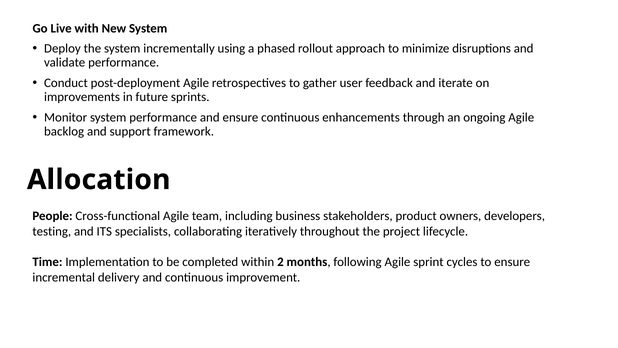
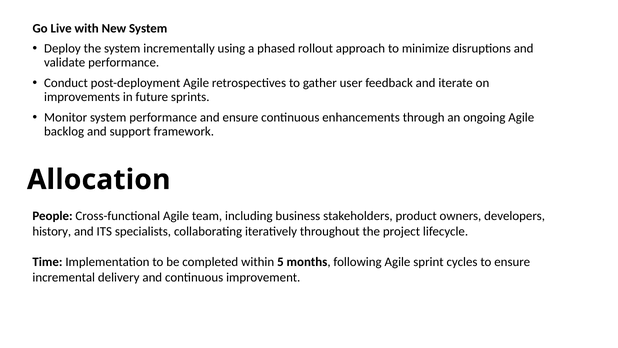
testing: testing -> history (52, 231)
2: 2 -> 5 (280, 262)
